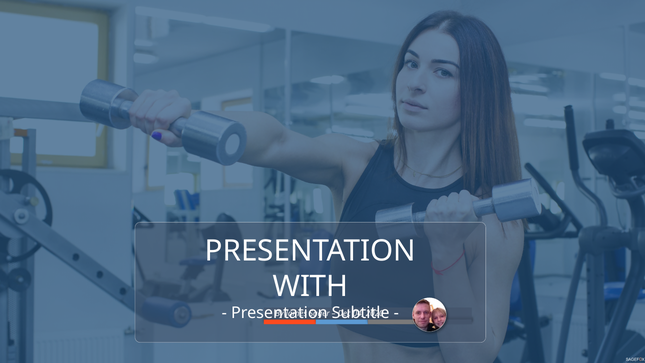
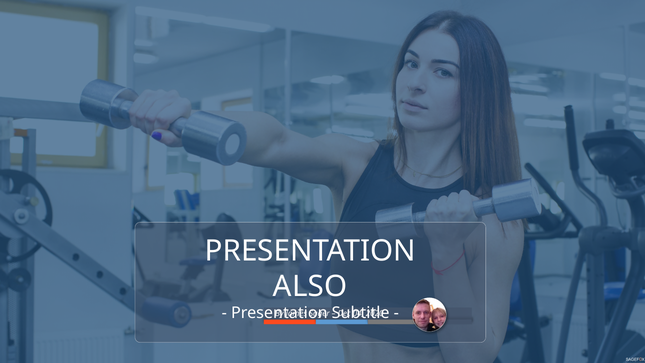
WITH: WITH -> ALSO (310, 286)
